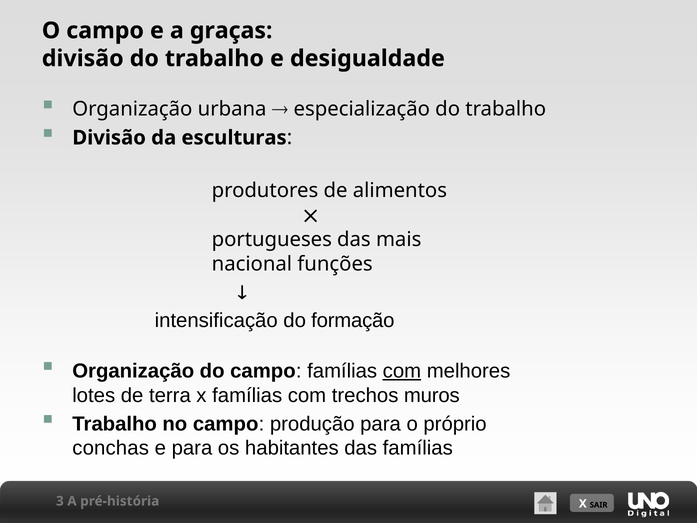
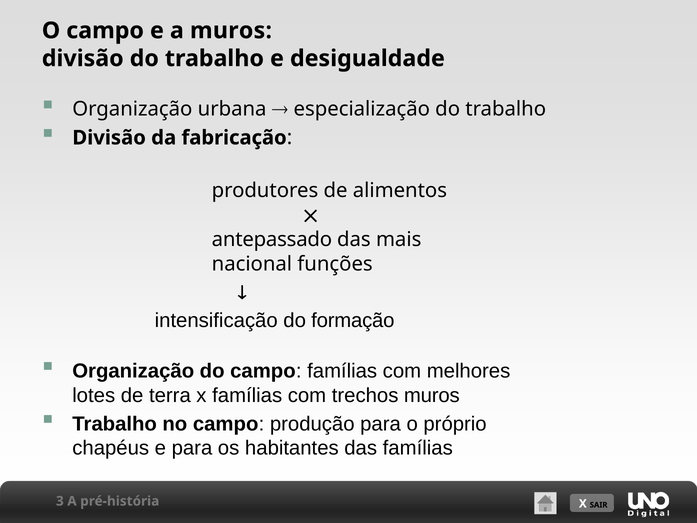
a graças: graças -> muros (231, 31)
esculturas: esculturas -> fabricação (234, 138)
portugueses: portugueses -> antepassado (272, 239)
com underline: present -> none (402, 371)
conchas: conchas -> chapéus (111, 448)
